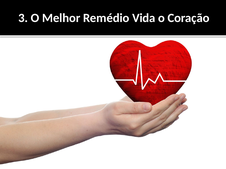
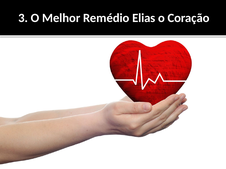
Vida: Vida -> Elias (144, 18)
